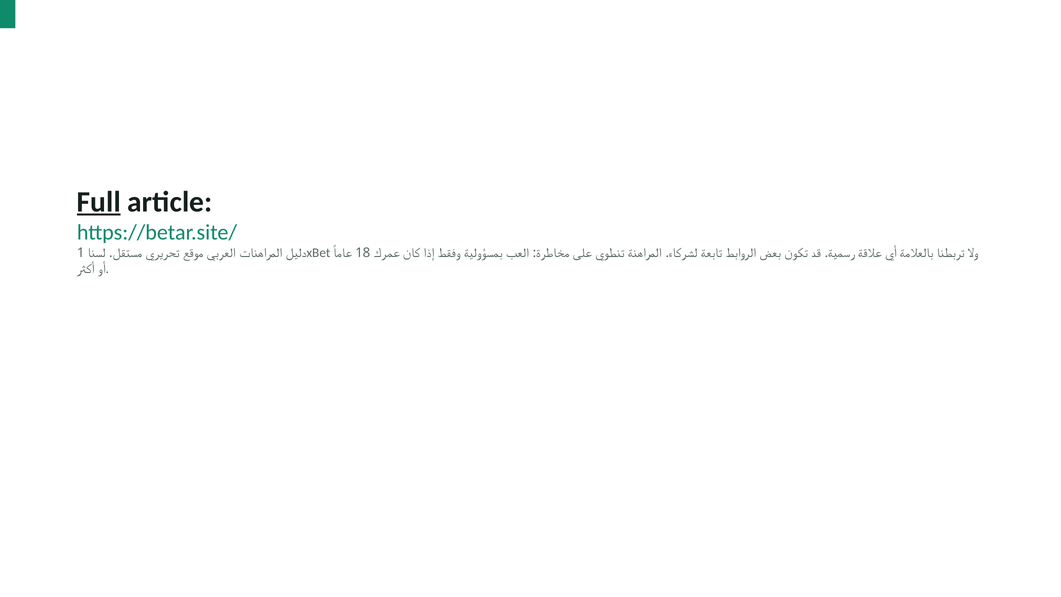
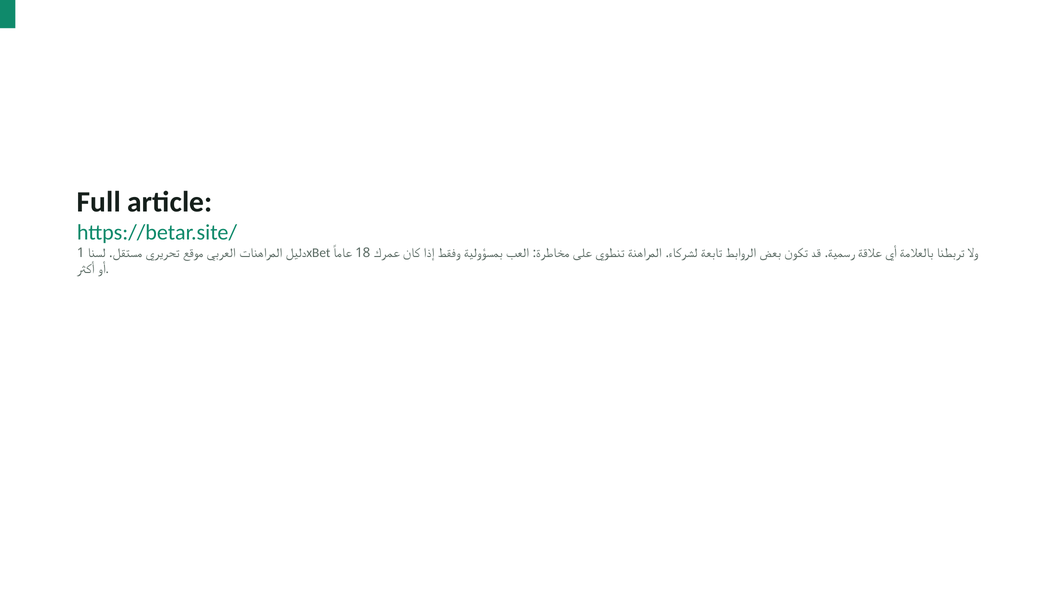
Full underline: present -> none (99, 202)
